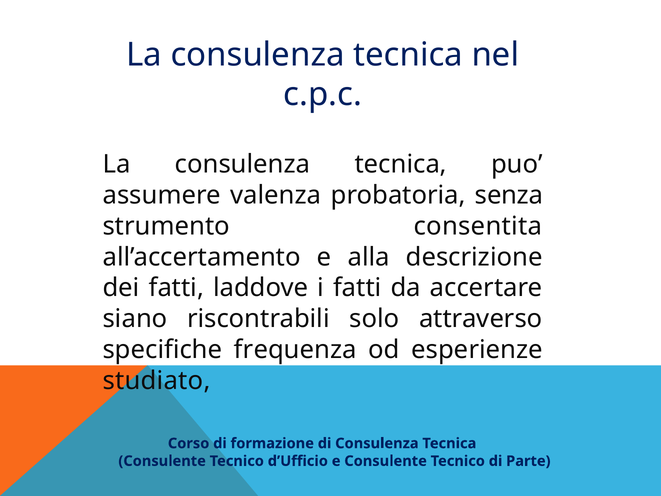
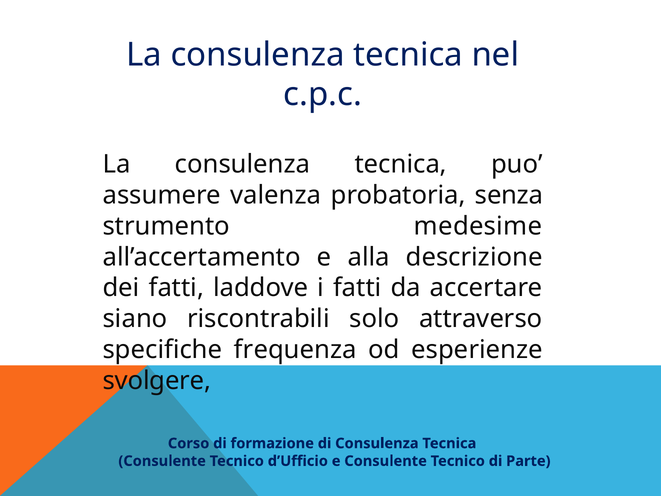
consentita: consentita -> medesime (478, 226)
studiato: studiato -> svolgere (157, 380)
